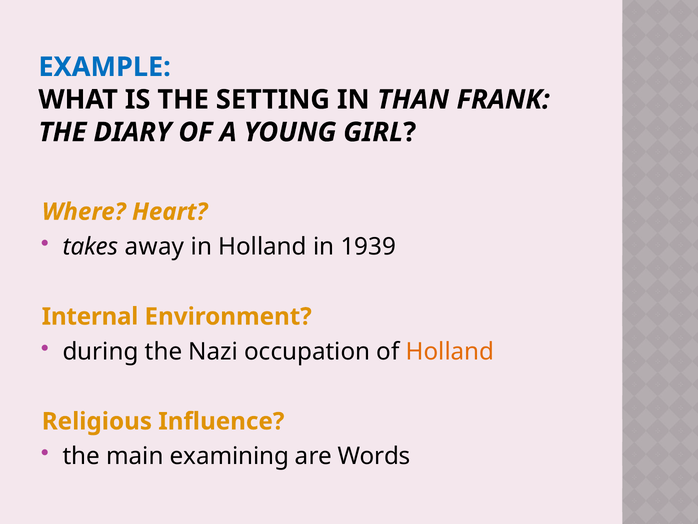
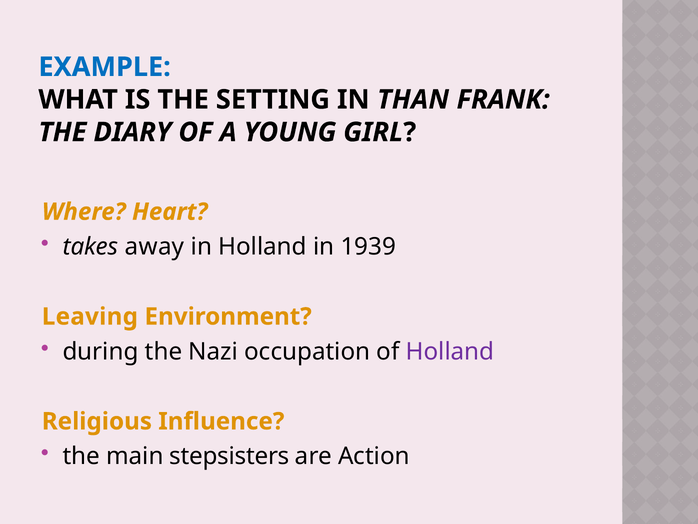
Internal: Internal -> Leaving (90, 316)
Holland colour: orange -> purple (450, 351)
examining: examining -> stepsisters (229, 456)
Words: Words -> Action (374, 456)
